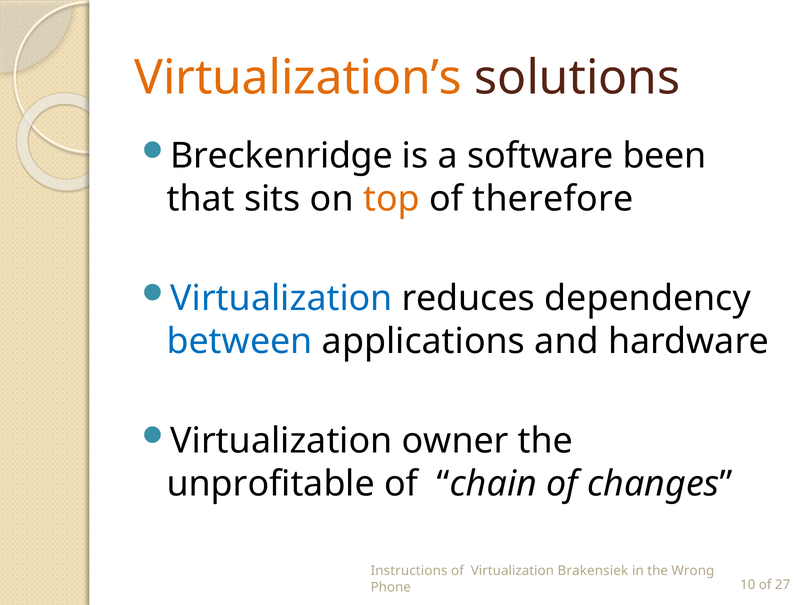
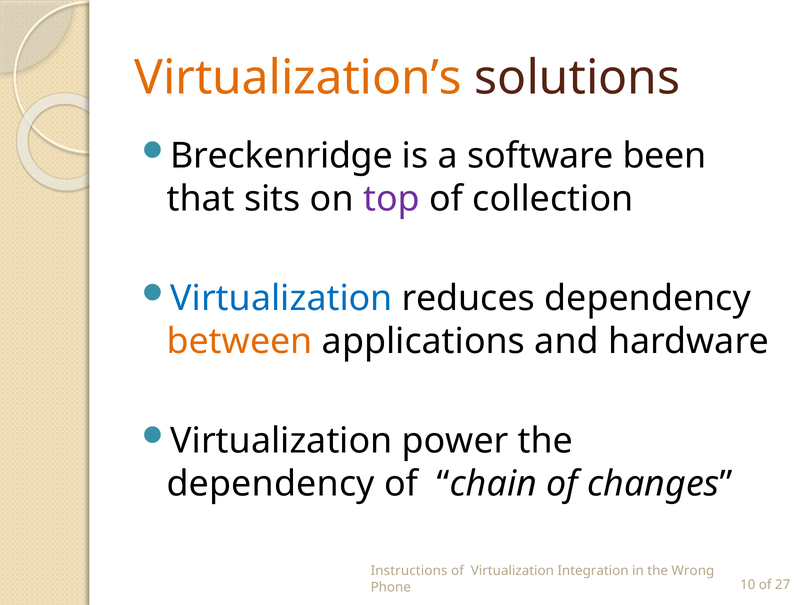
top colour: orange -> purple (391, 199)
therefore: therefore -> collection (553, 199)
between colour: blue -> orange (240, 341)
owner: owner -> power (455, 441)
unprofitable: unprofitable -> dependency (271, 484)
Brakensiek: Brakensiek -> Integration (593, 571)
